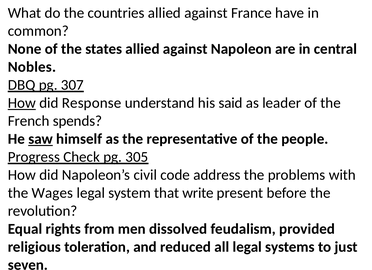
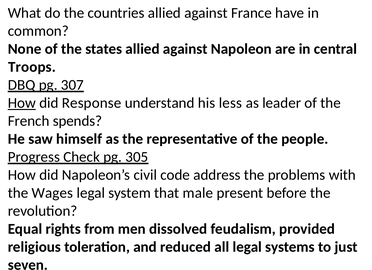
Nobles: Nobles -> Troops (32, 67)
said: said -> less (230, 103)
saw underline: present -> none (41, 139)
write: write -> male (198, 193)
